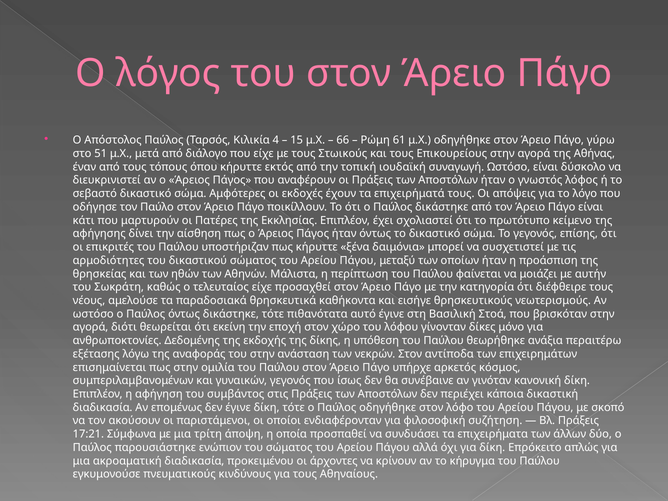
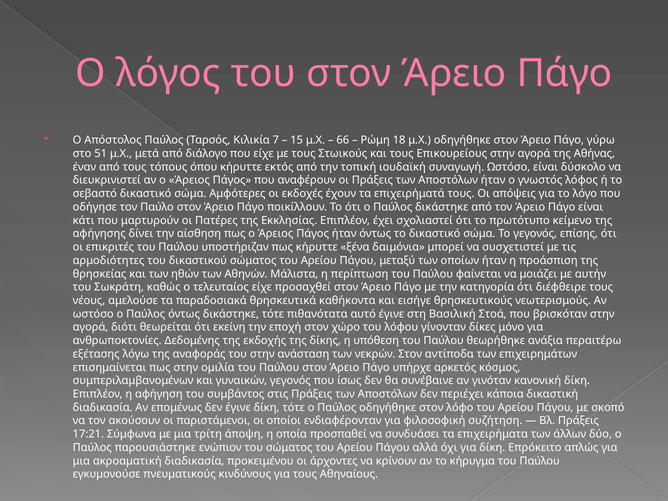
4: 4 -> 7 (276, 140)
61: 61 -> 18 (399, 140)
